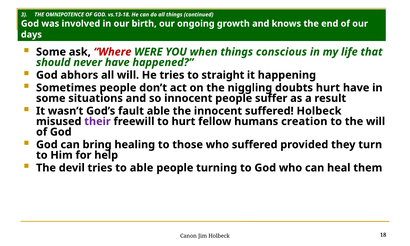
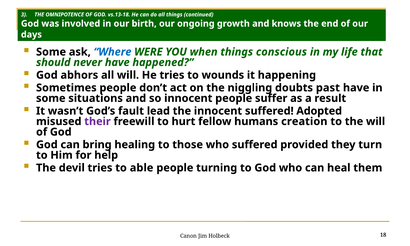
Where colour: red -> blue (112, 52)
straight: straight -> wounds (223, 75)
doubts hurt: hurt -> past (328, 88)
fault able: able -> lead (158, 111)
suffered Holbeck: Holbeck -> Adopted (319, 111)
